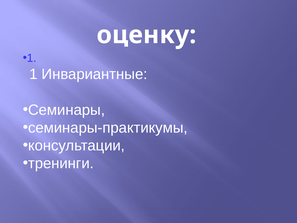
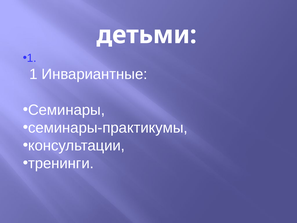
оценку: оценку -> детьми (147, 35)
